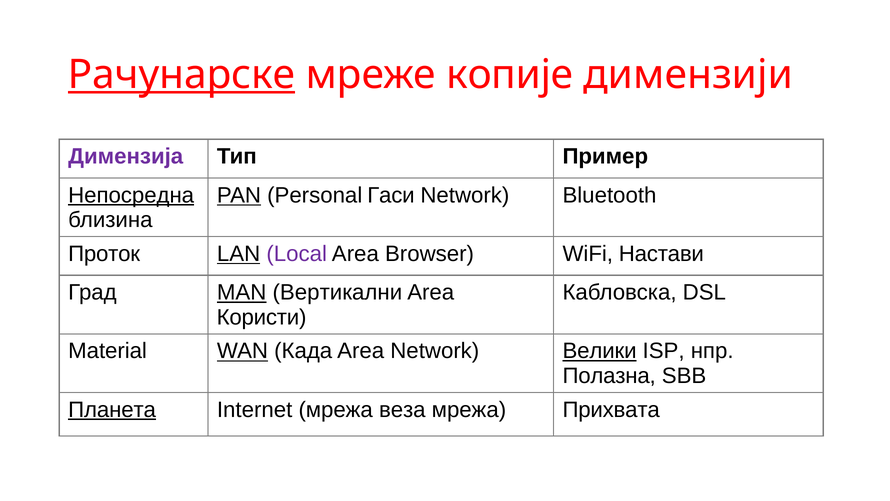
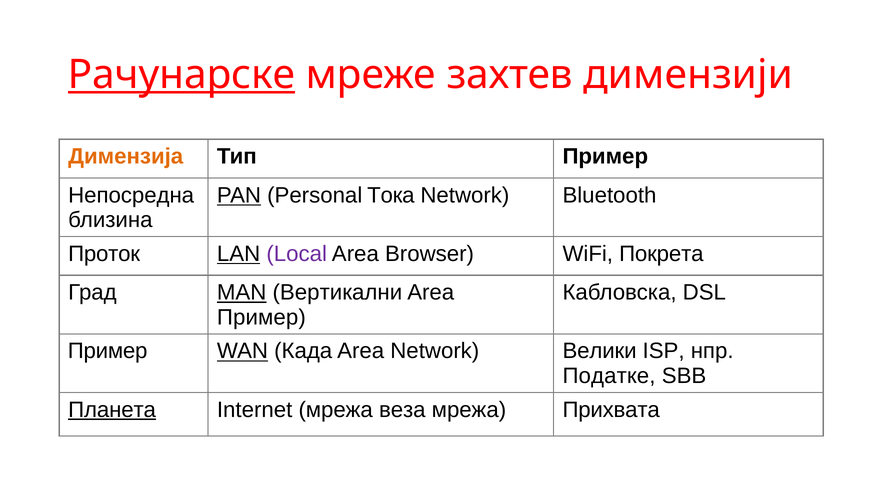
копије: копије -> захтев (510, 75)
Димензија colour: purple -> orange (126, 156)
Непосредна underline: present -> none (131, 195)
Гаси: Гаси -> Тока (391, 195)
Настави: Настави -> Покрета (661, 254)
Користи: Користи -> Пример (261, 317)
Material: Material -> Пример (108, 351)
Велики underline: present -> none (600, 351)
Полазна: Полазна -> Податке (609, 376)
